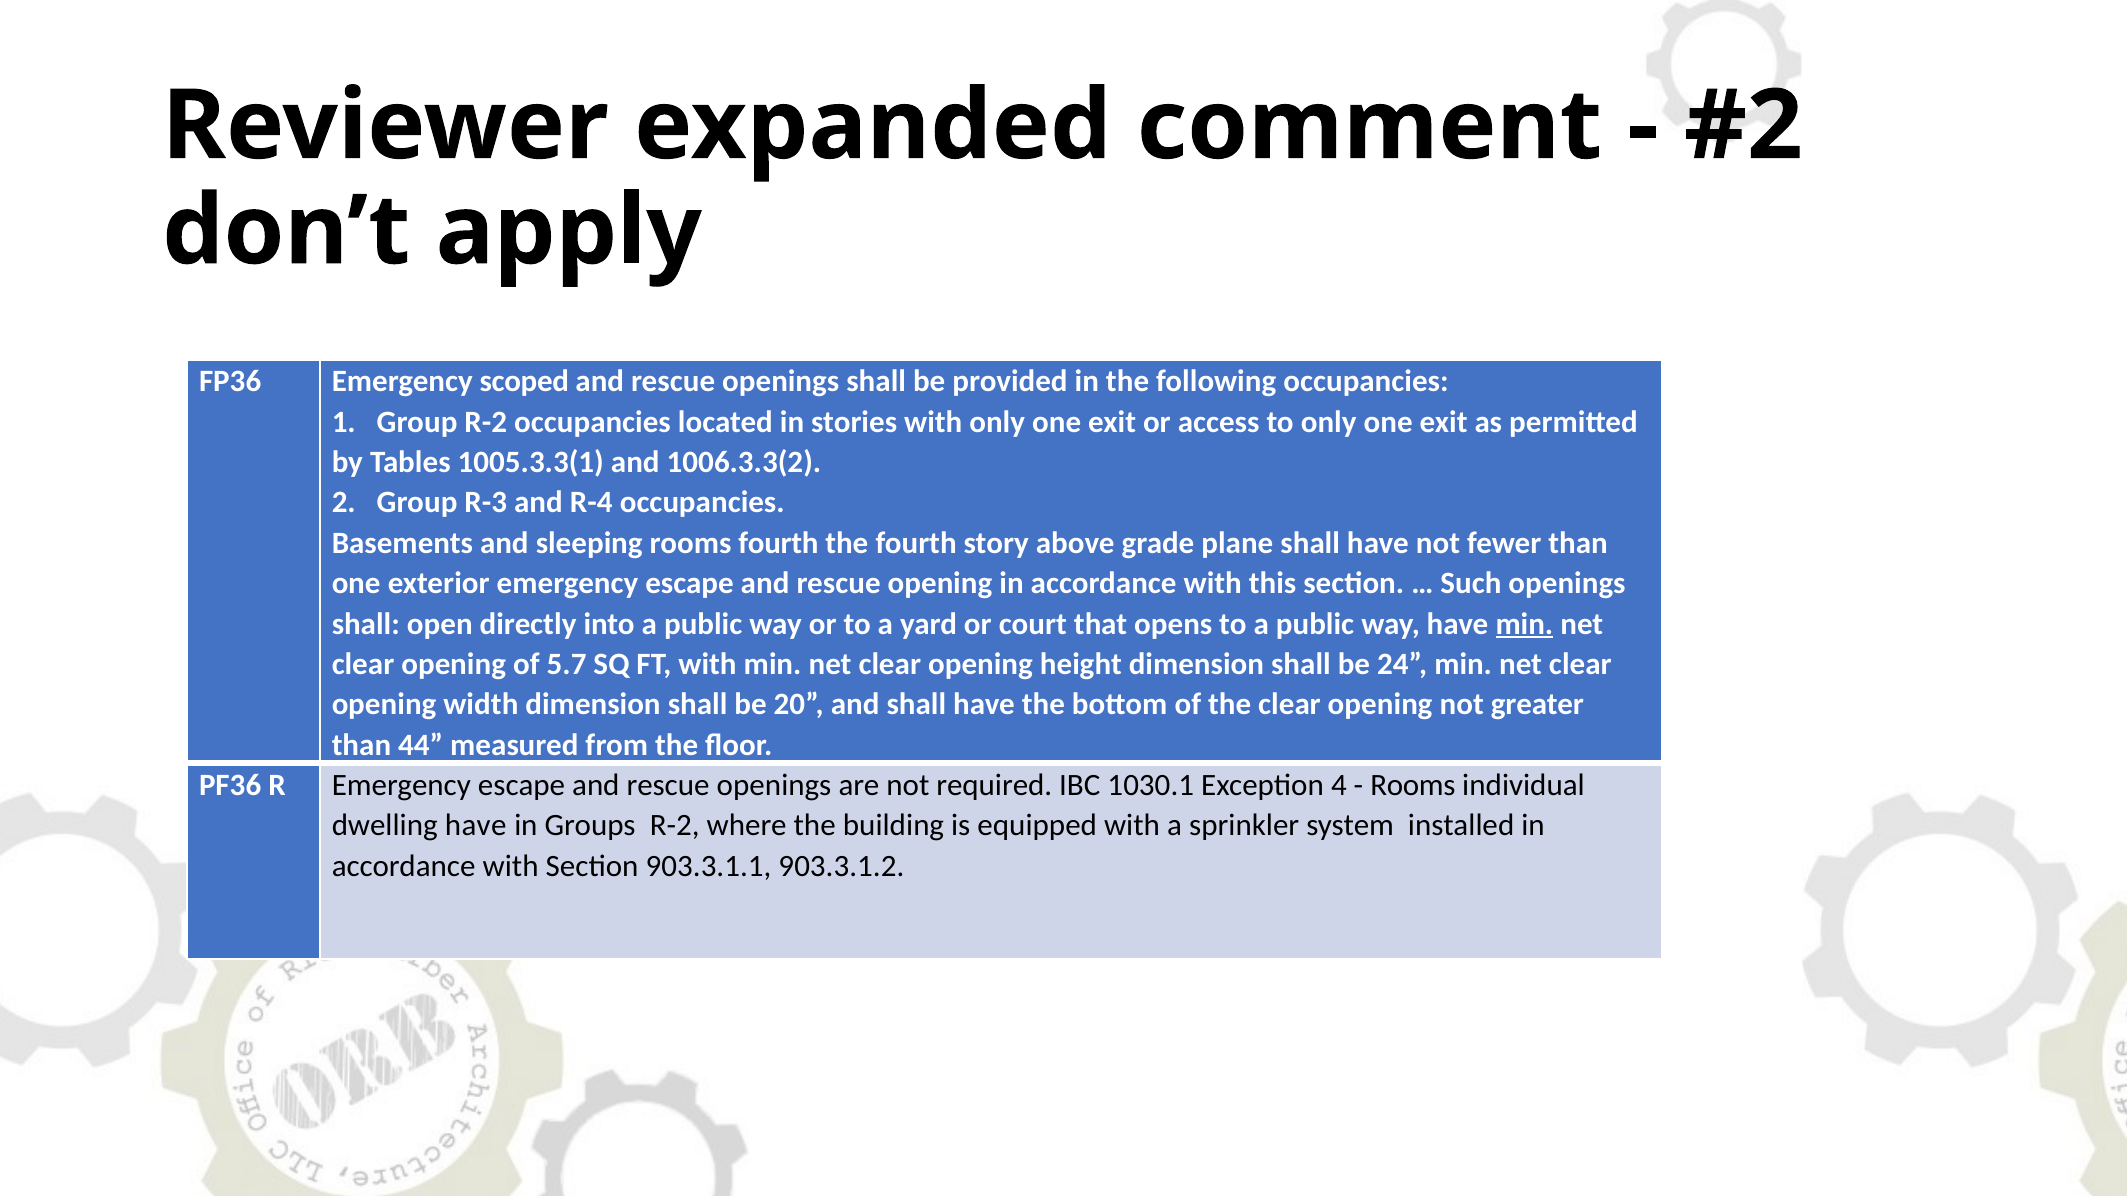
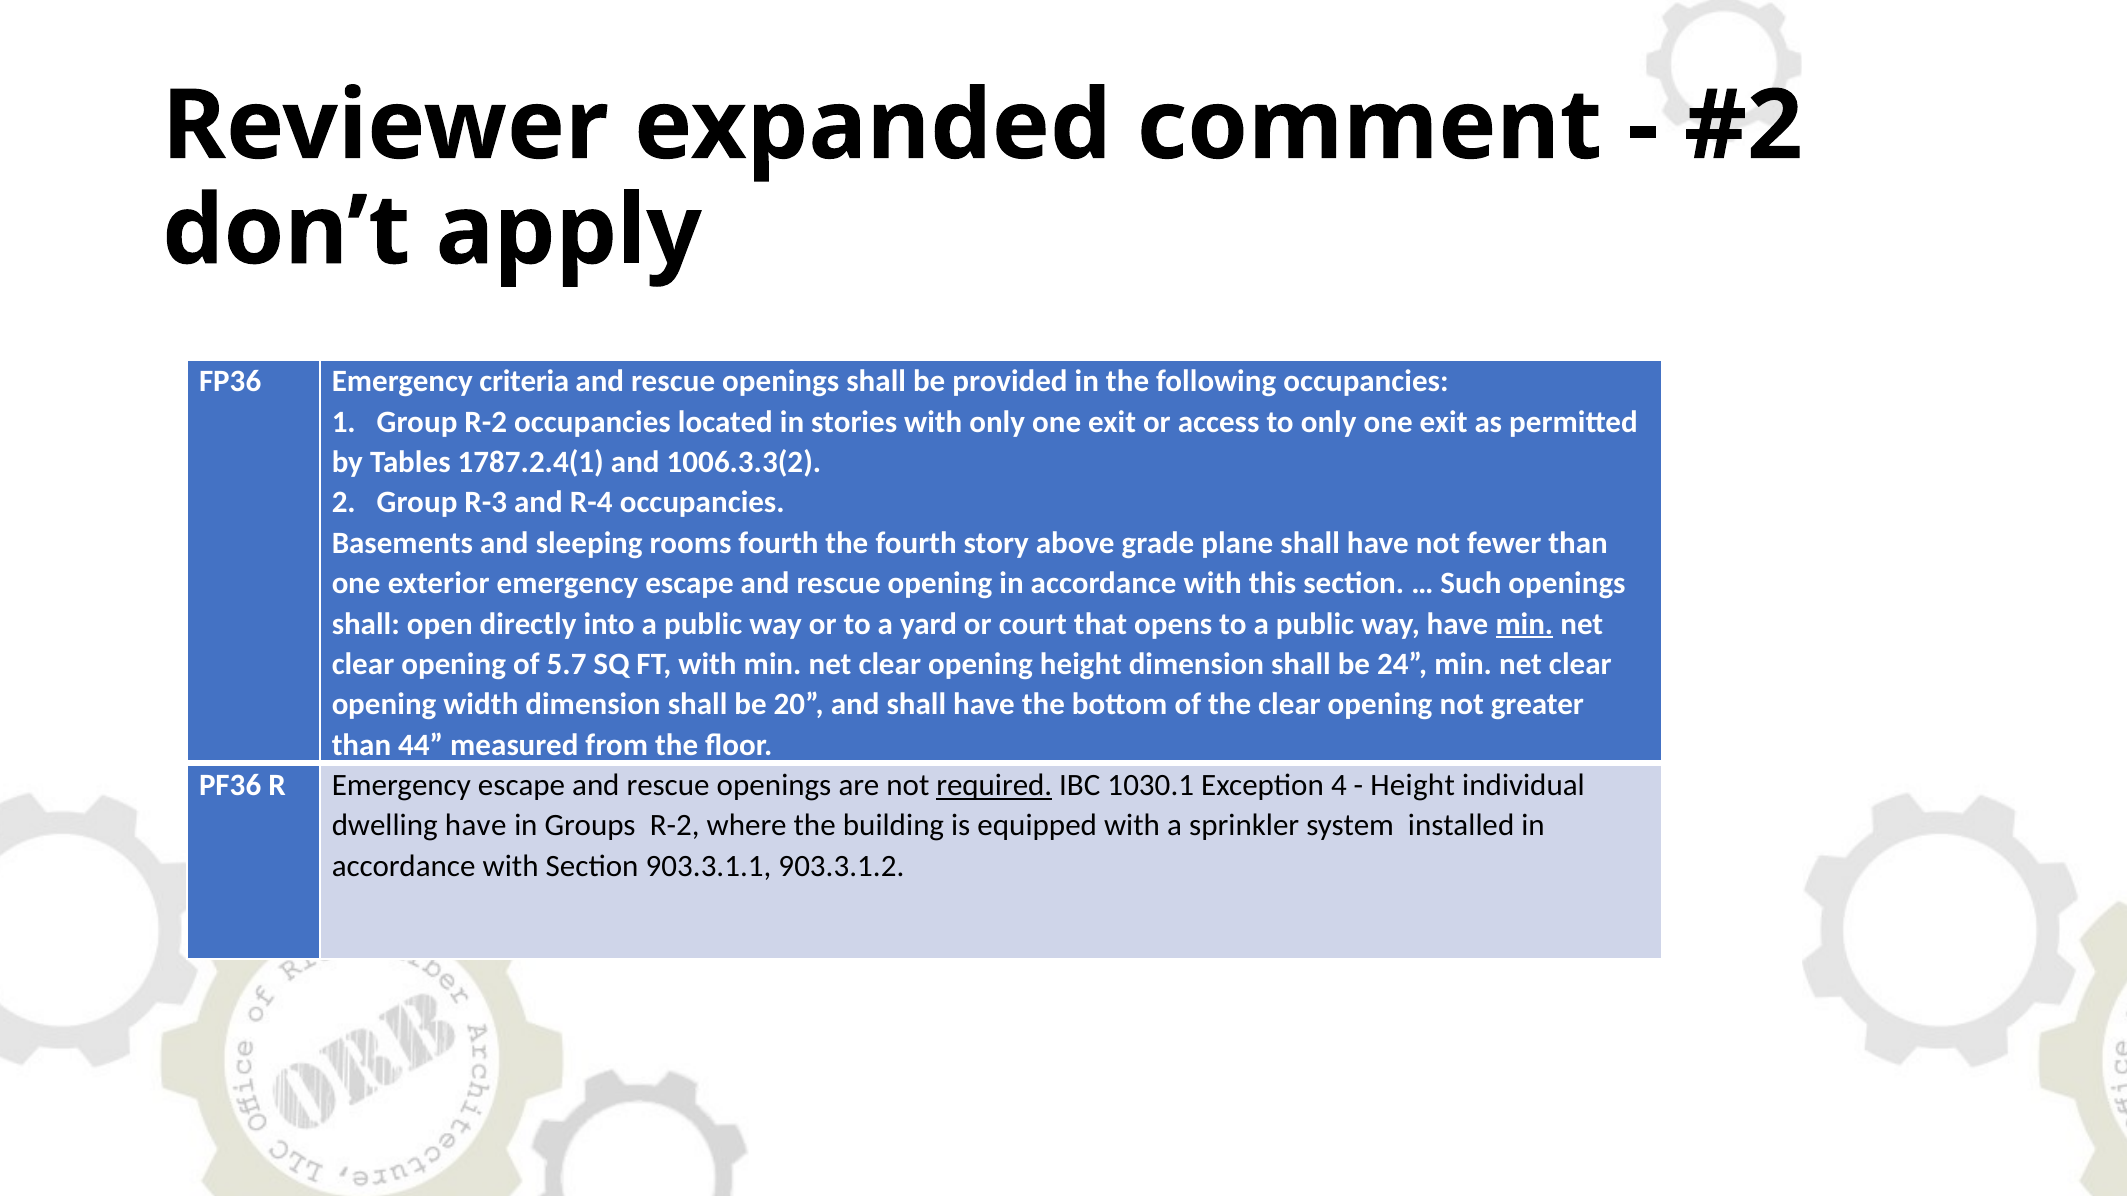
scoped: scoped -> criteria (524, 382)
1005.3.3(1: 1005.3.3(1 -> 1787.2.4(1 (531, 462)
required underline: none -> present (994, 786)
Rooms: Rooms -> Height (1413, 786)
